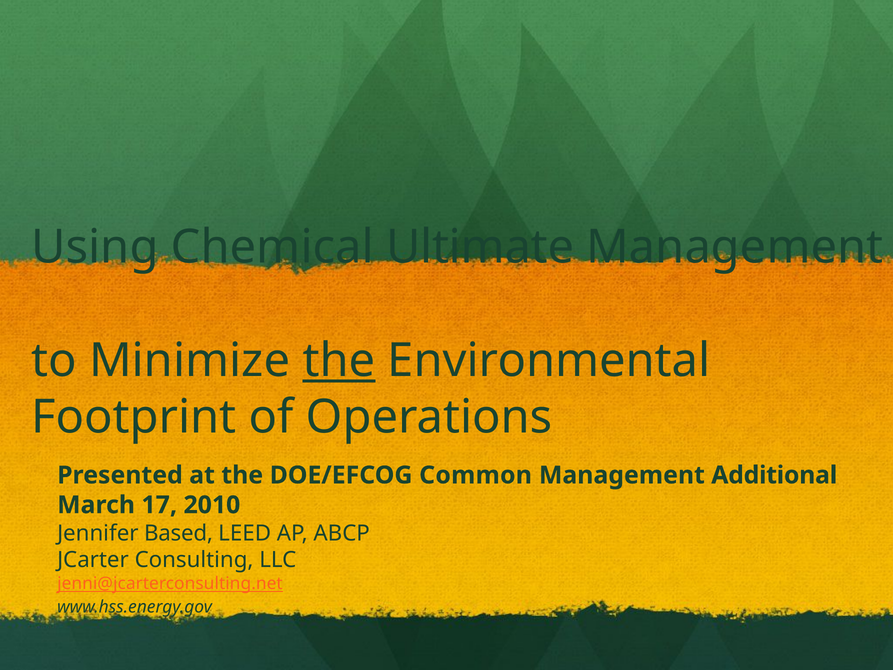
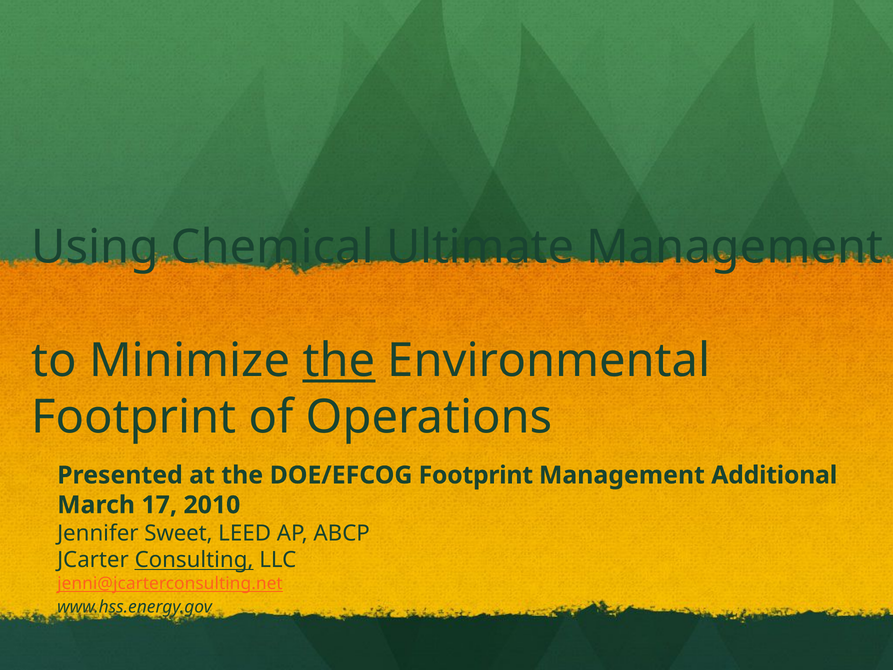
DOE/EFCOG Common: Common -> Footprint (476, 475)
Based: Based -> Sweet (178, 533)
Consulting underline: none -> present (194, 560)
